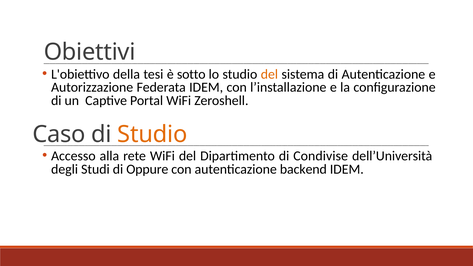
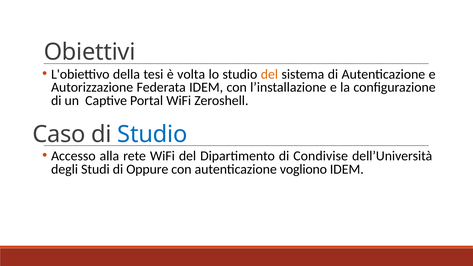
sotto: sotto -> volta (191, 74)
Studio colour: orange -> blue (152, 134)
backend: backend -> vogliono (303, 169)
